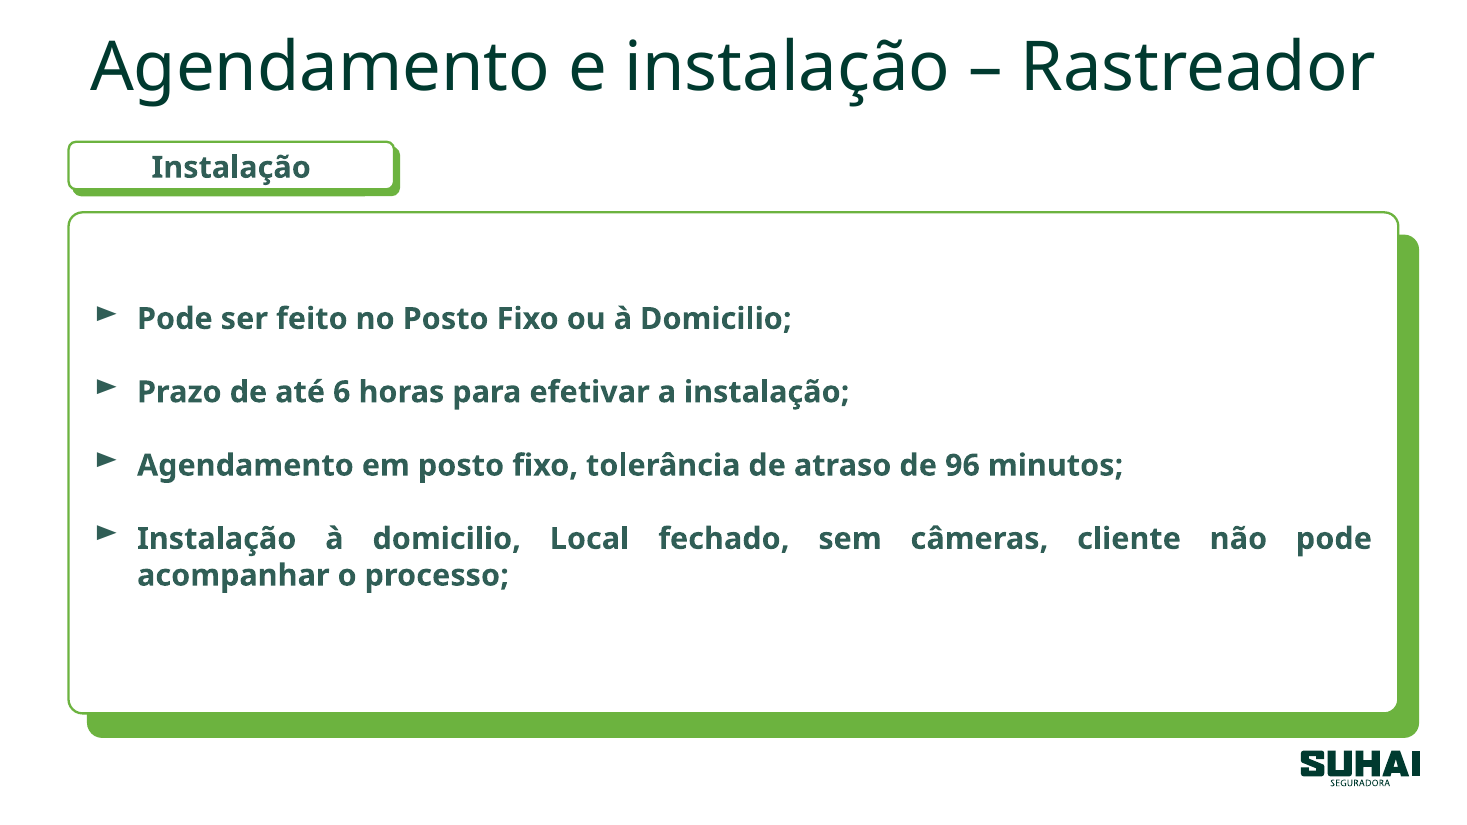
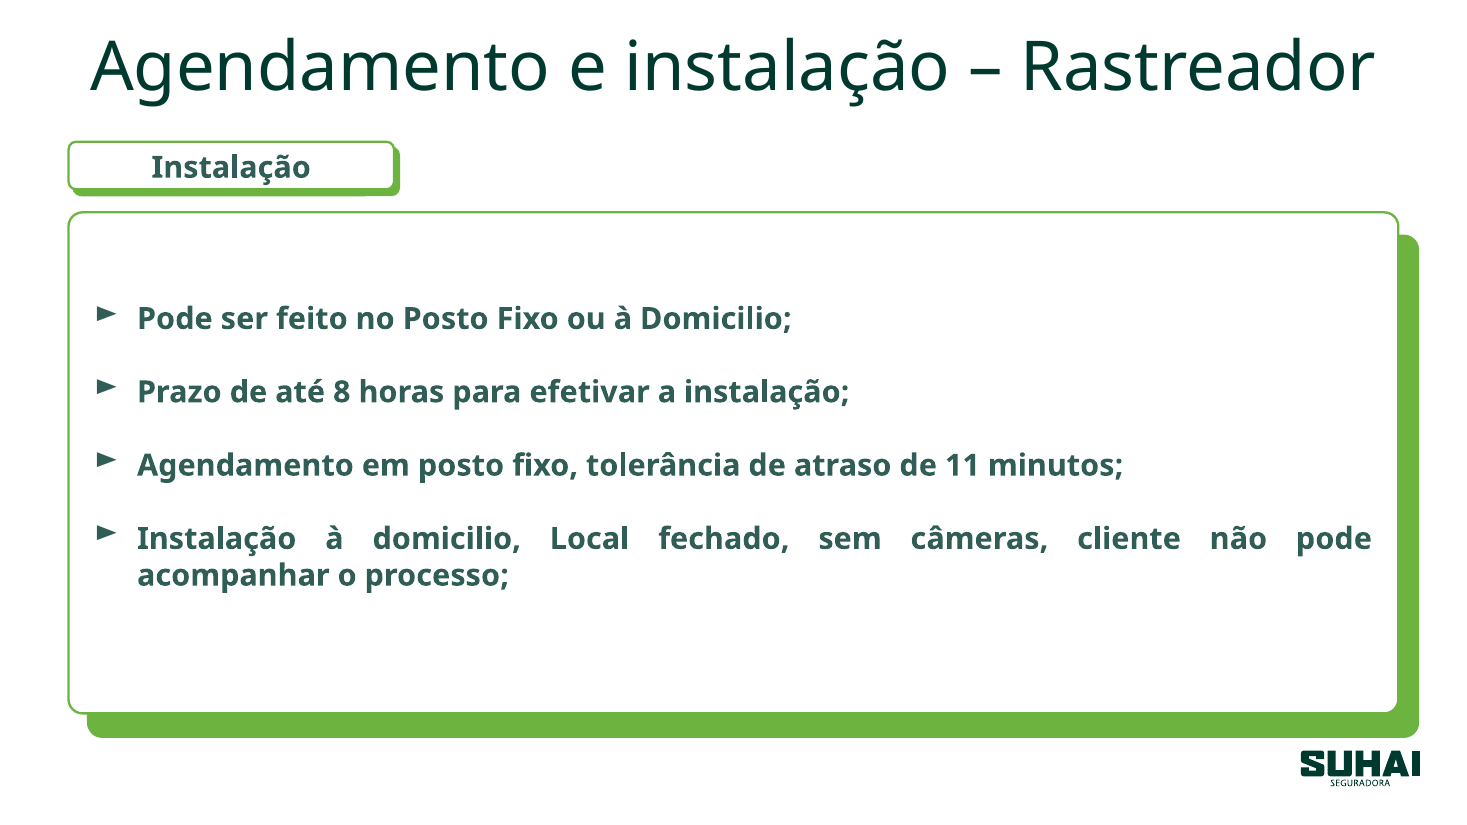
6: 6 -> 8 (342, 392)
96: 96 -> 11 (962, 466)
